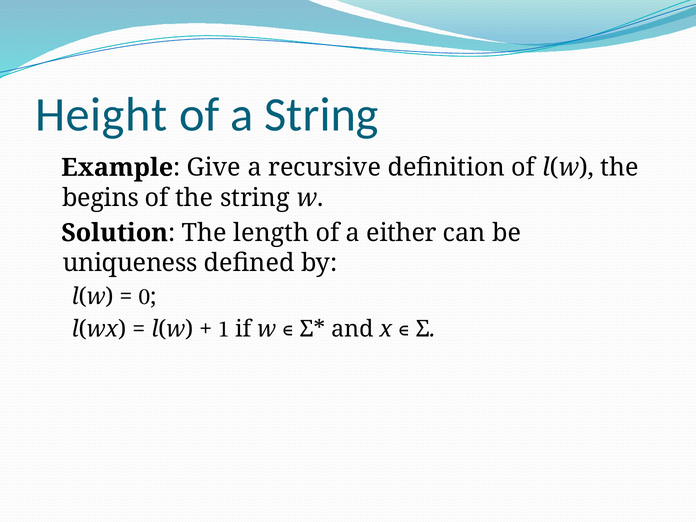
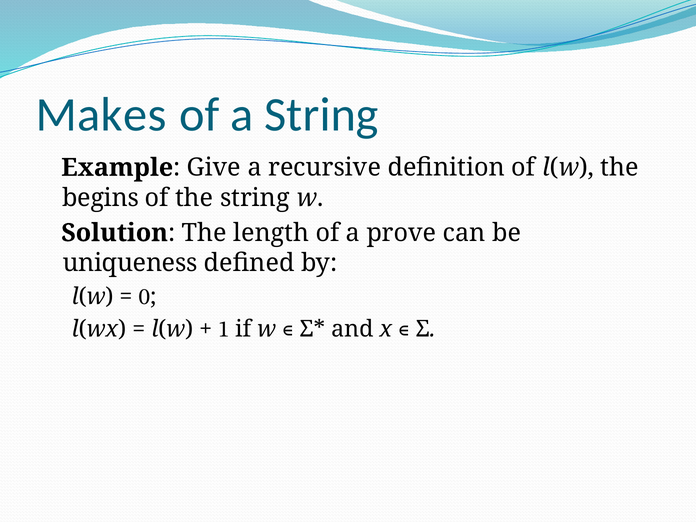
Height: Height -> Makes (101, 115)
either: either -> prove (401, 233)
